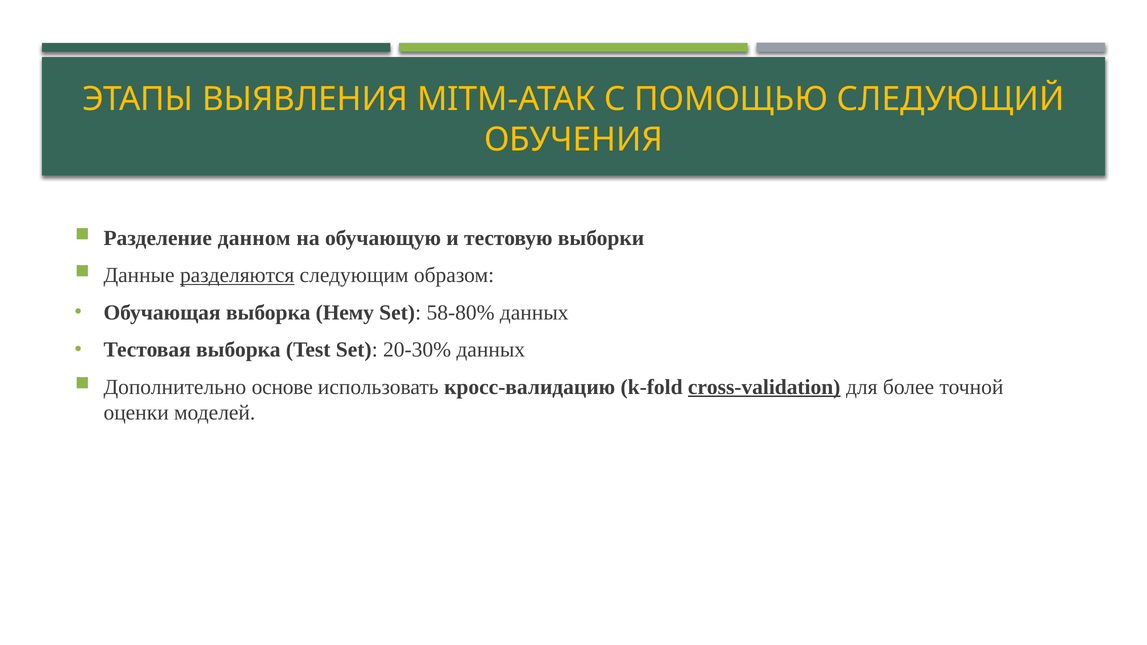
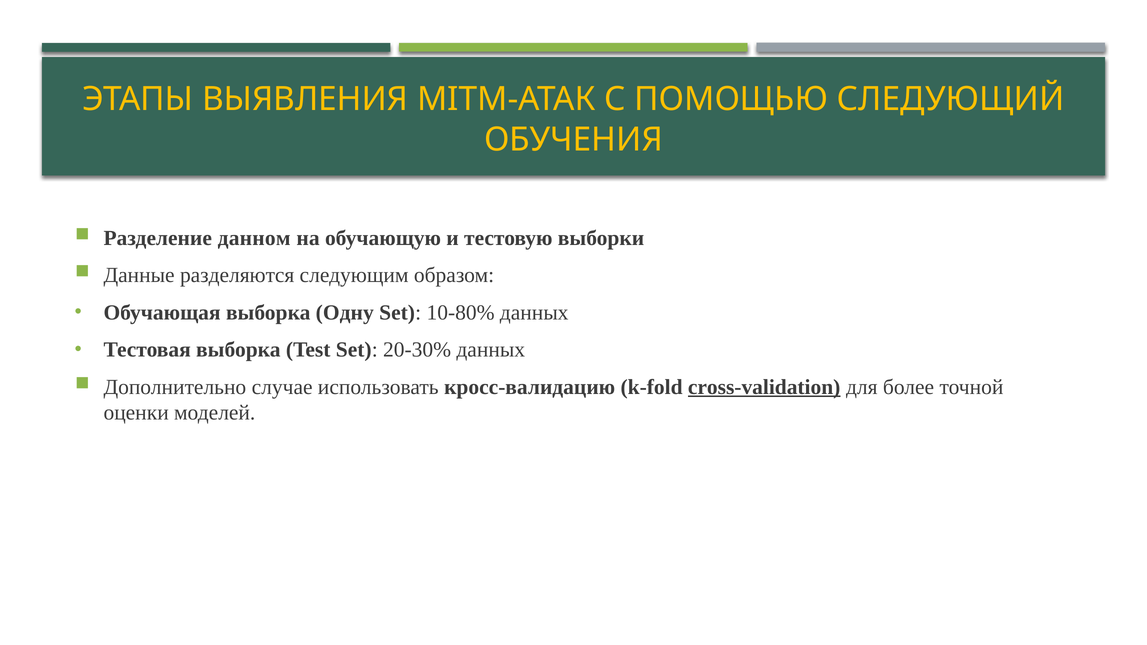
разделяются underline: present -> none (237, 275)
Нему: Нему -> Одну (345, 313)
58-80%: 58-80% -> 10-80% (461, 313)
основе: основе -> случае (282, 387)
